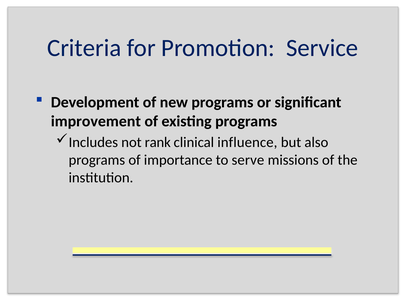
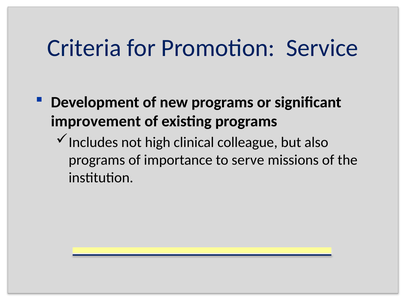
rank: rank -> high (158, 143)
influence: influence -> colleague (247, 143)
